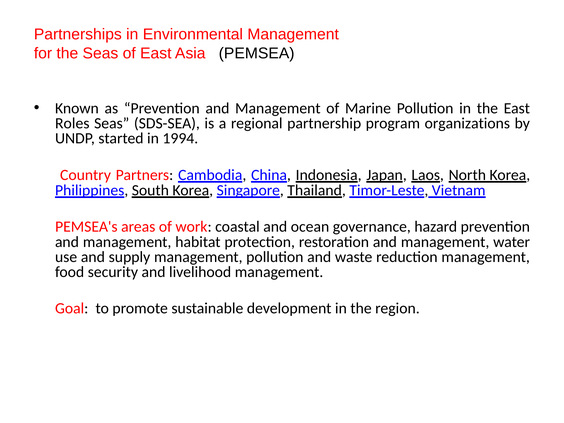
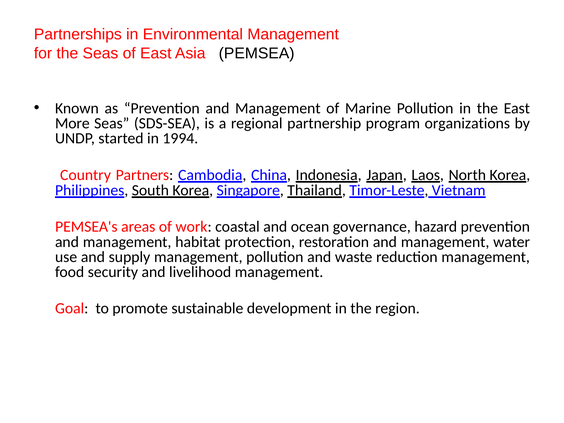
Roles: Roles -> More (72, 123)
